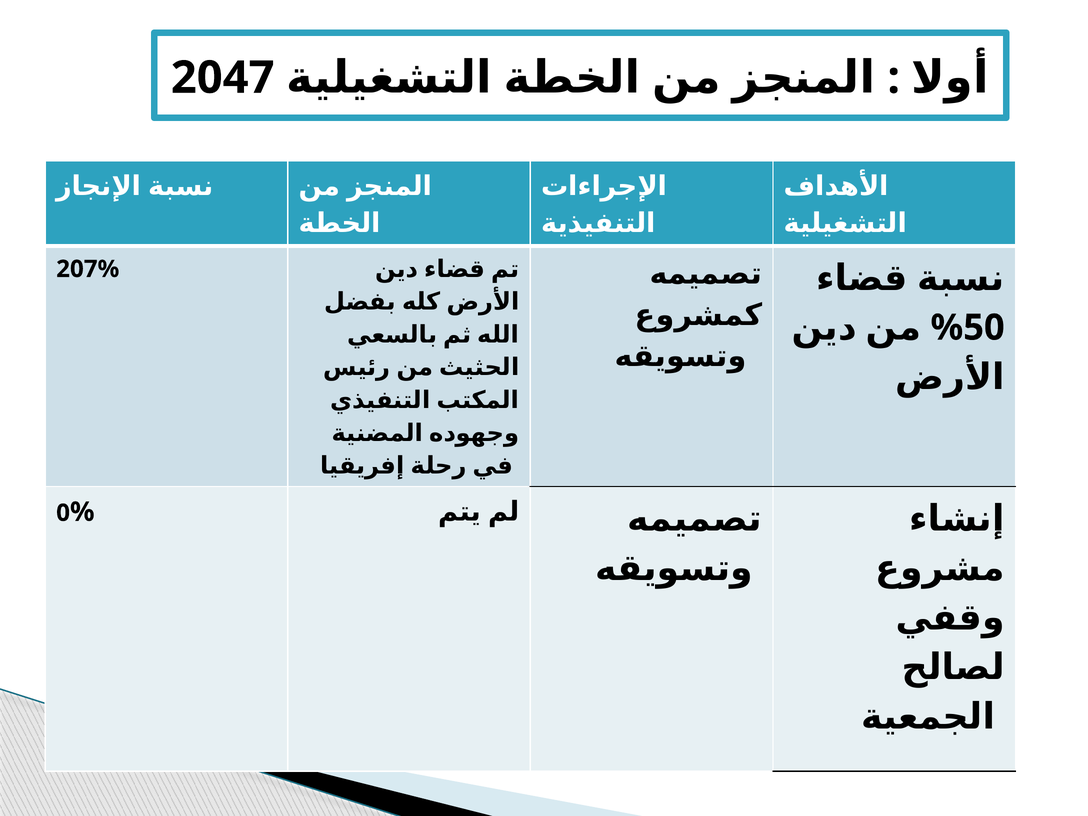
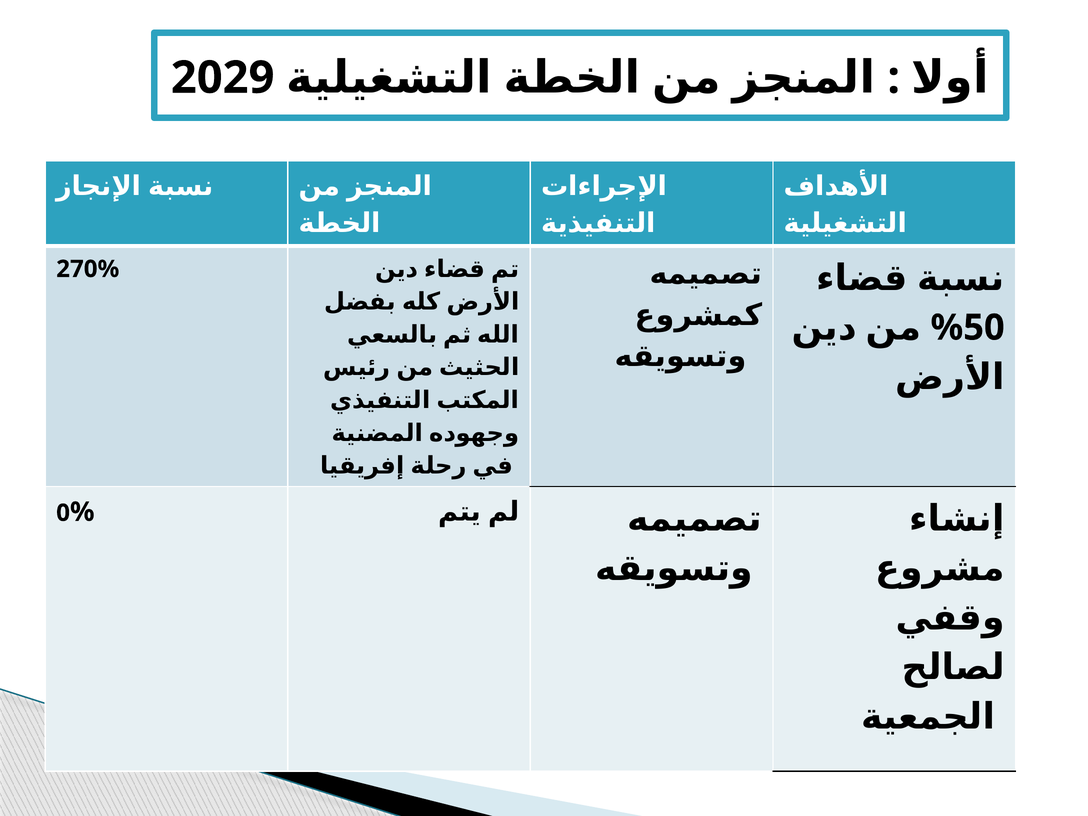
2047: 2047 -> 2029 (223, 78)
207%: 207% -> 270% (88, 269)
